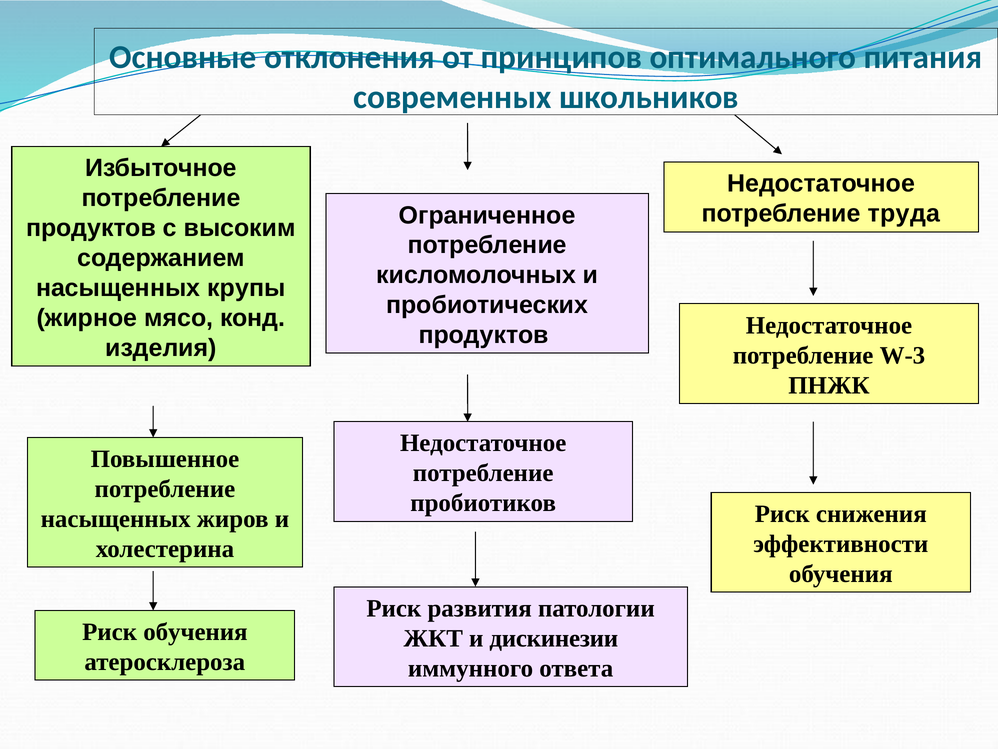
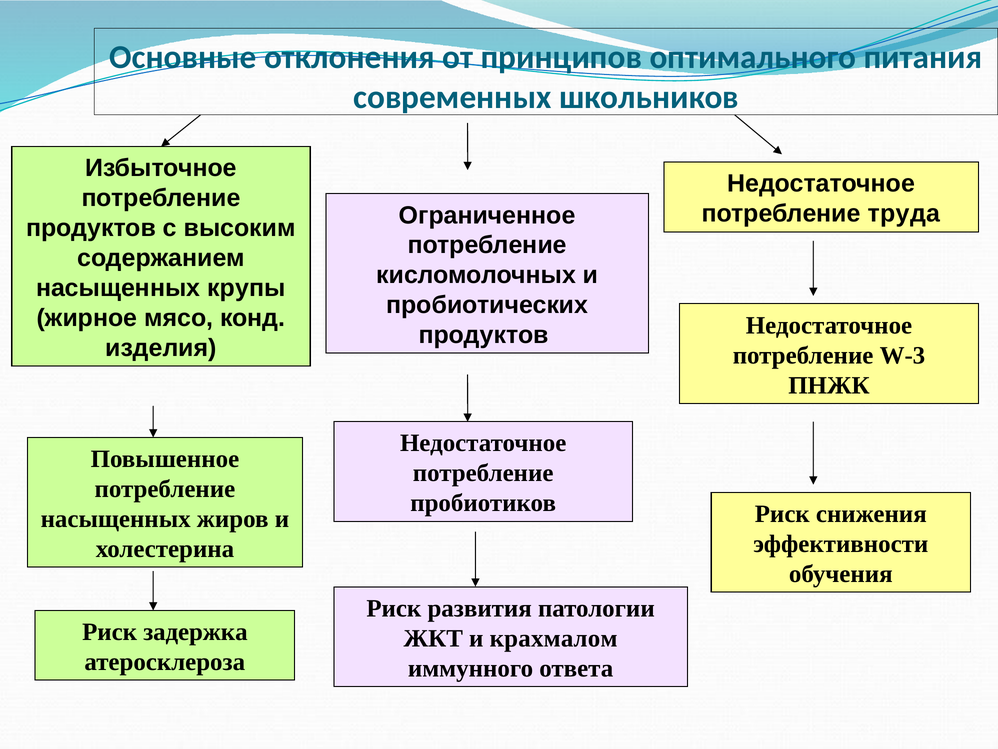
Риск обучения: обучения -> задержка (195, 632)
дискинезии: дискинезии -> крахмалом (554, 638)
